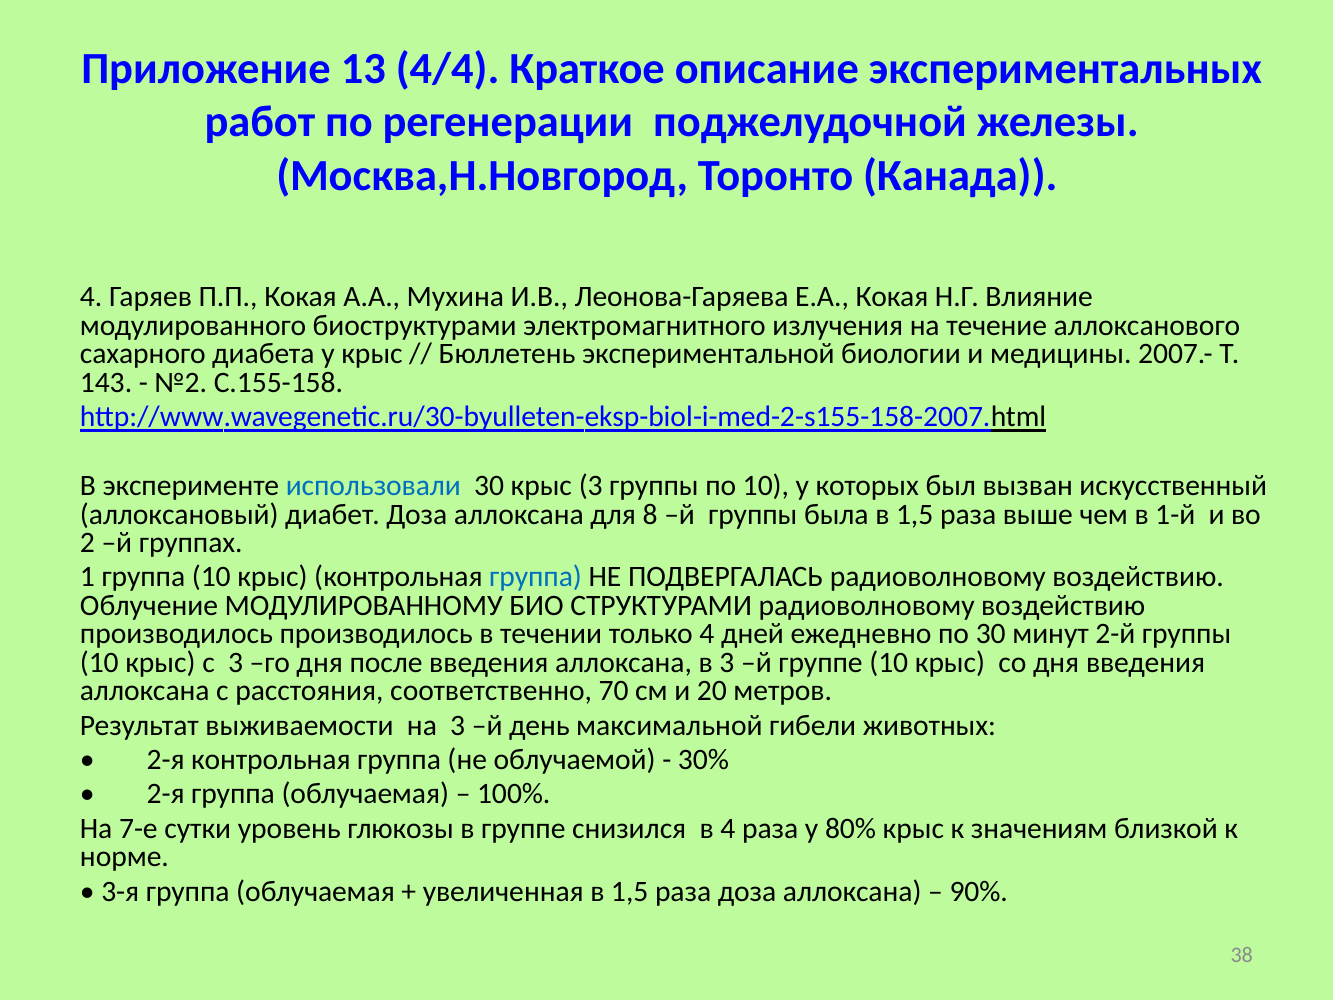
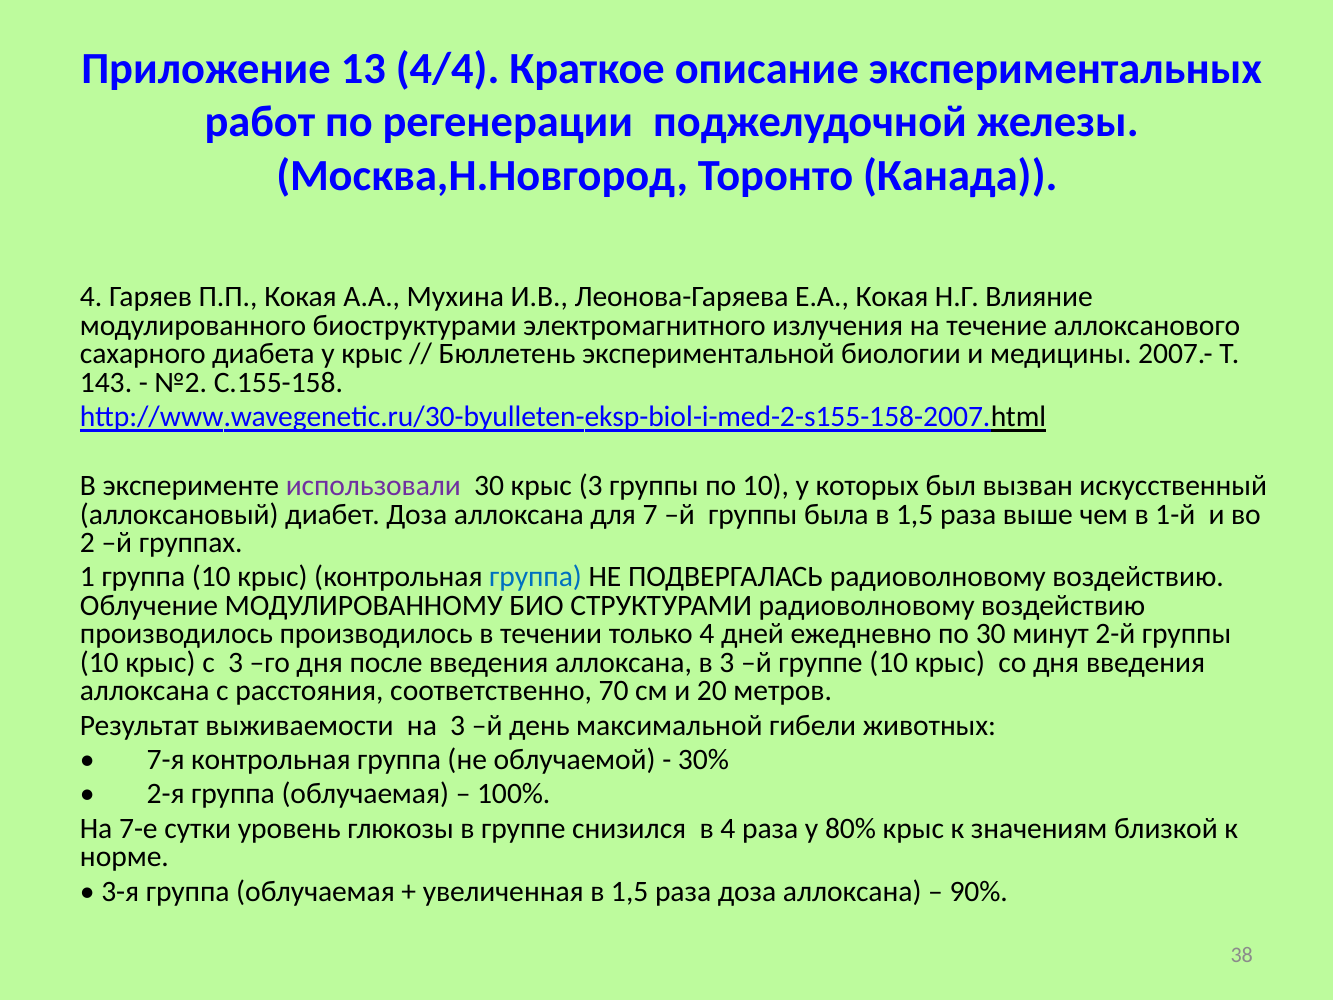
использовали colour: blue -> purple (373, 486)
8: 8 -> 7 (650, 514)
2-я: 2-я -> 7-я (166, 760)
